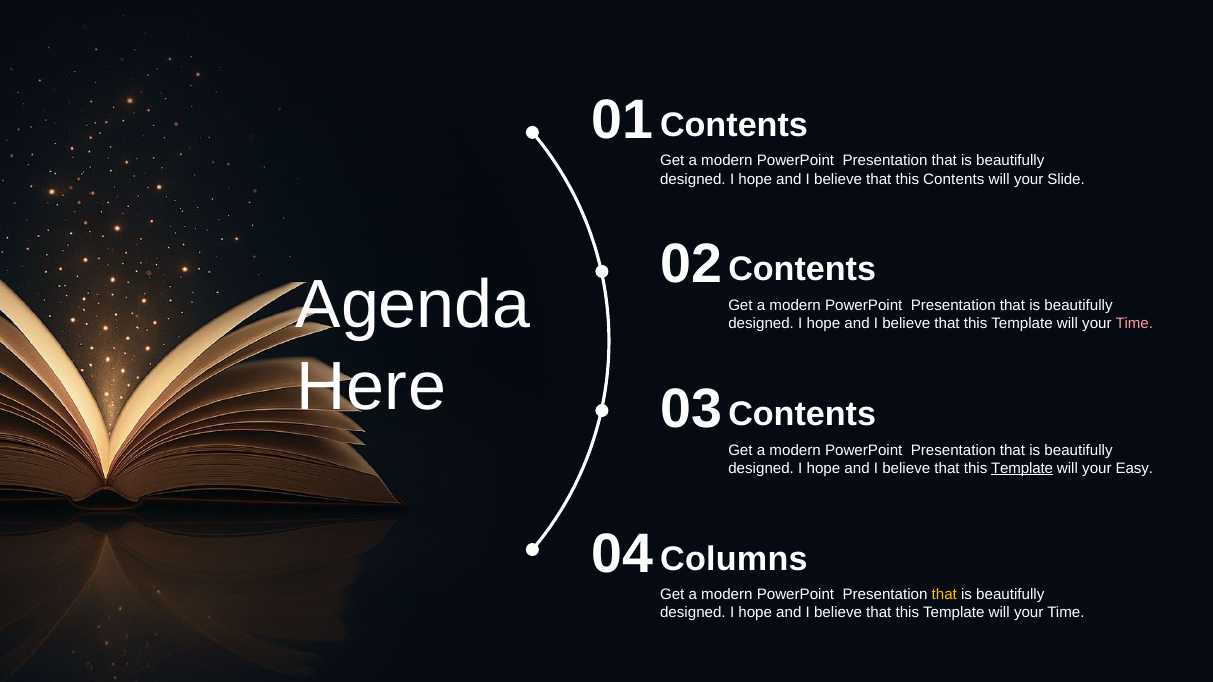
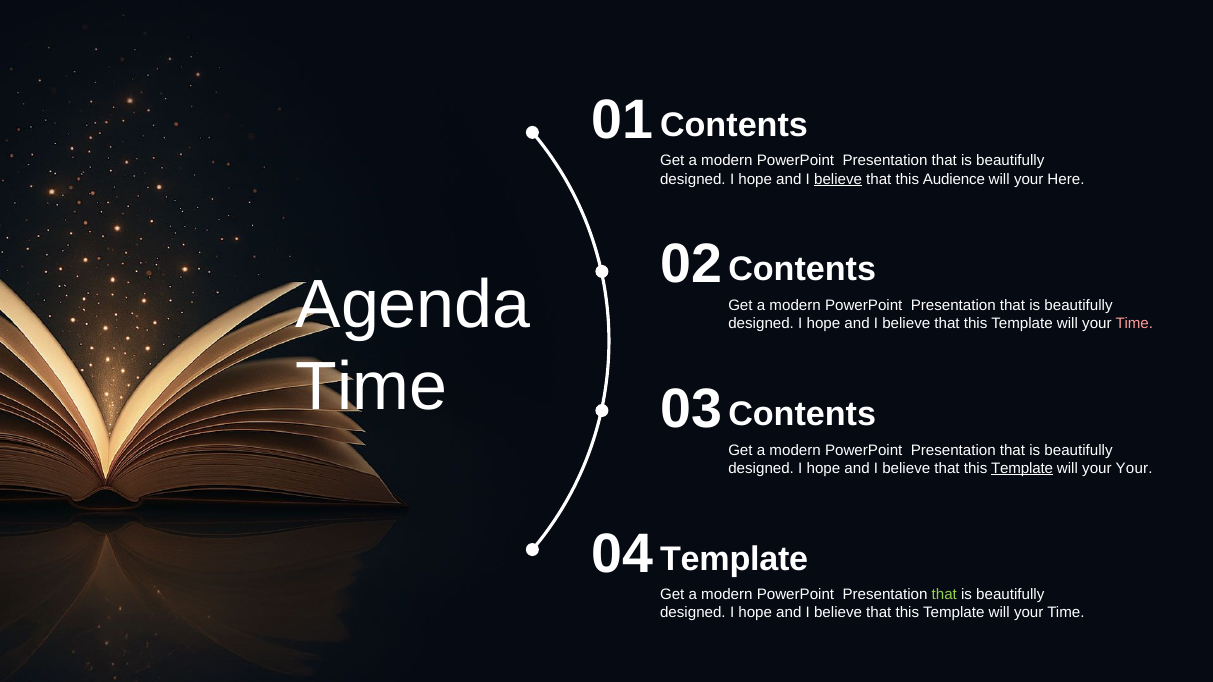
believe underline: none -> present (838, 179)
this Contents: Contents -> Audience (954, 179)
Slide: Slide -> Here (1066, 179)
Here: Here -> Time (371, 387)
your Easy: Easy -> Your (1134, 468)
Columns: Columns -> Template (734, 559)
that colour: yellow -> light green (944, 595)
